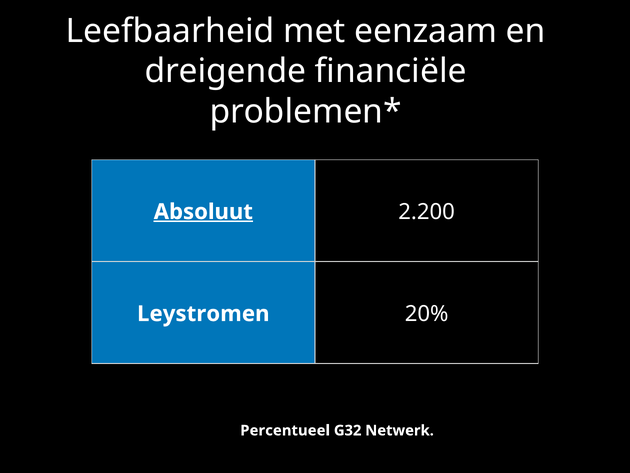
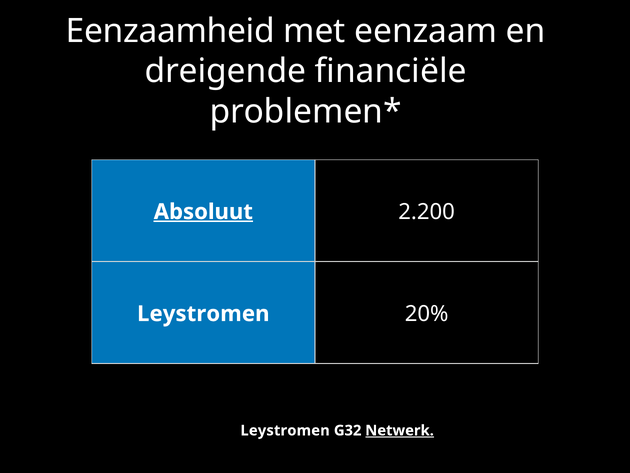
Leefbaarheid: Leefbaarheid -> Eenzaamheid (170, 31)
Percentueel: Percentueel -> Leystromen (285, 430)
Netwerk underline: none -> present (400, 430)
